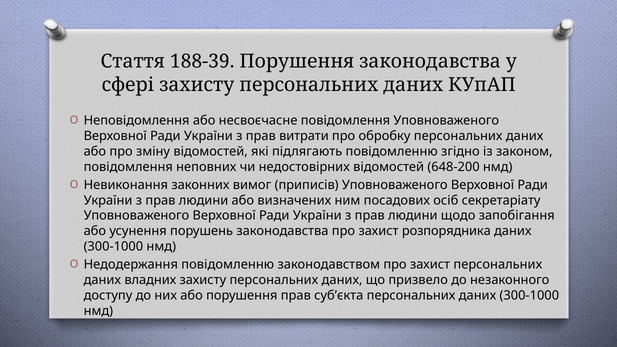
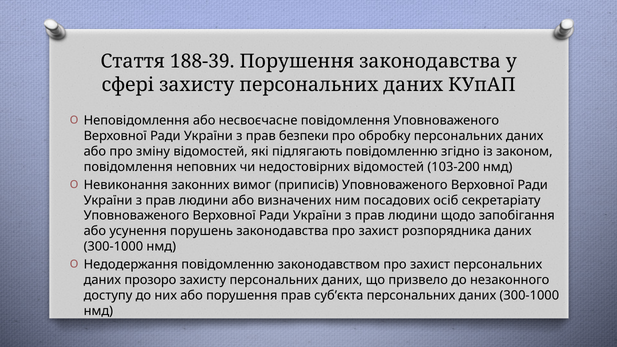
витрати: витрати -> безпеки (304, 136)
648-200: 648-200 -> 103-200 (454, 167)
владних: владних -> прозоро (150, 280)
